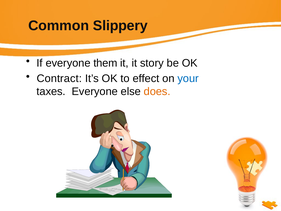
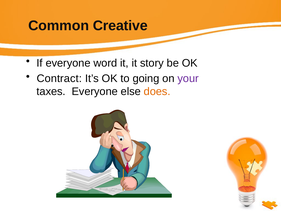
Slippery: Slippery -> Creative (120, 26)
them: them -> word (105, 63)
effect: effect -> going (146, 78)
your colour: blue -> purple (188, 78)
